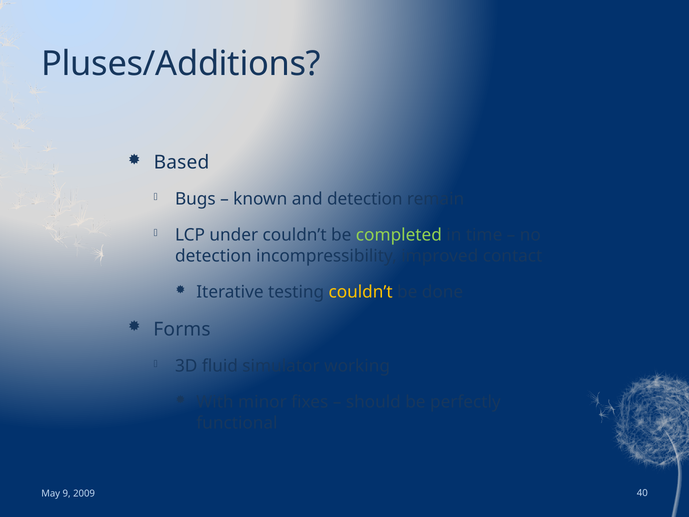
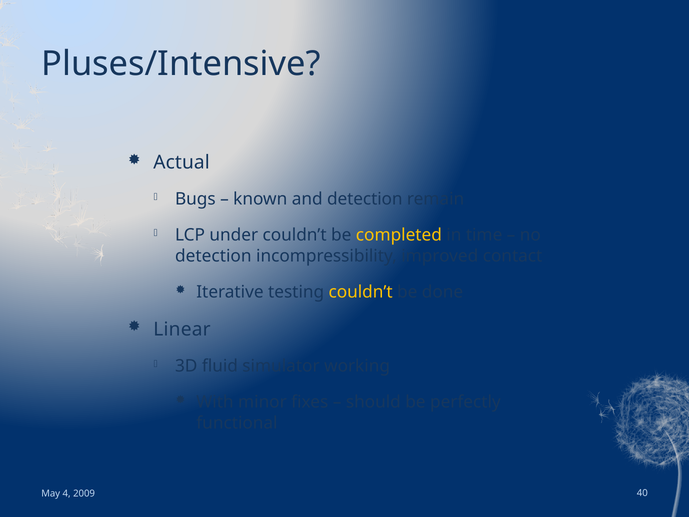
Pluses/Additions: Pluses/Additions -> Pluses/Intensive (181, 64)
Based: Based -> Actual (182, 162)
completed colour: light green -> yellow (399, 235)
Forms: Forms -> Linear (182, 329)
9: 9 -> 4 (67, 493)
